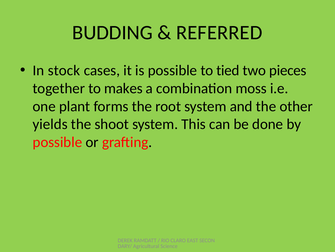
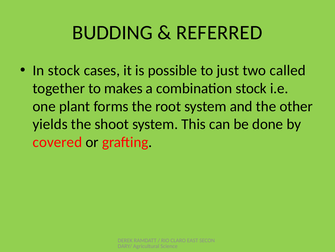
tied: tied -> just (228, 70)
pieces: pieces -> called (288, 70)
combination moss: moss -> stock (251, 88)
possible: possible -> covered (57, 142)
